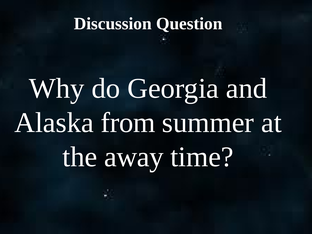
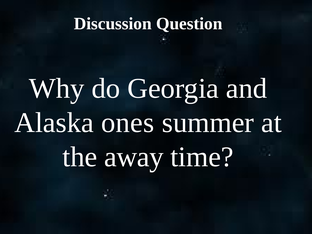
from: from -> ones (128, 123)
